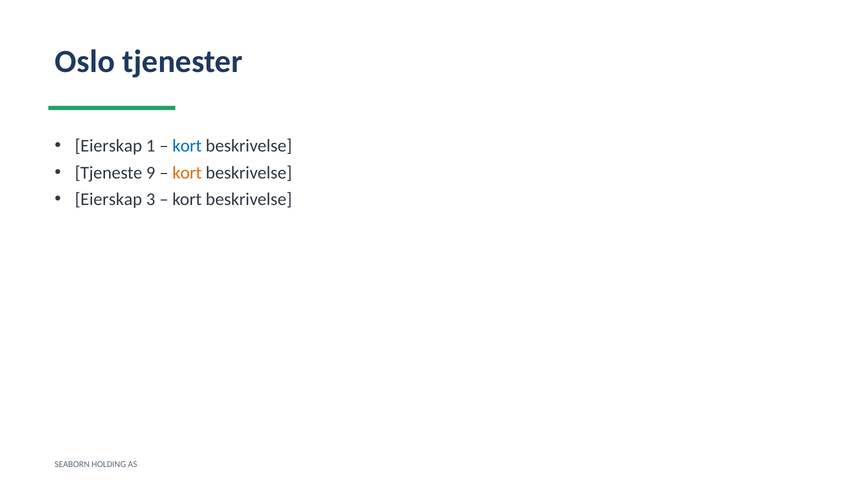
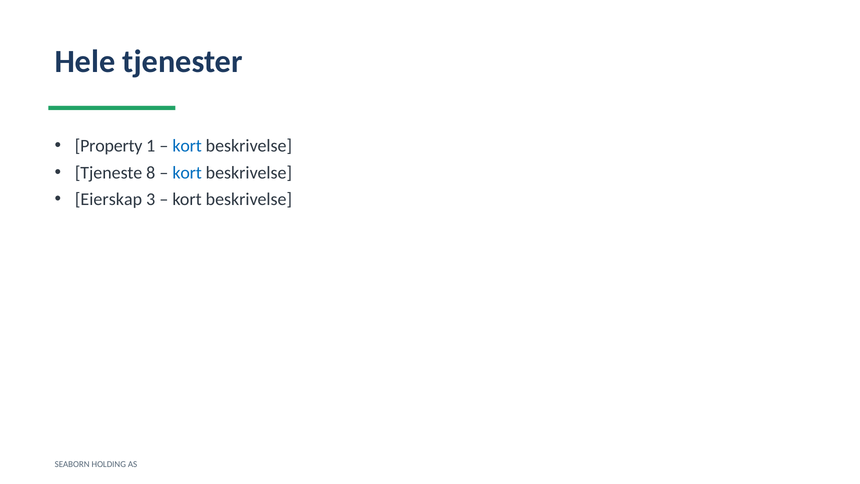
Oslo: Oslo -> Hele (85, 61)
Eierskap: Eierskap -> Property (109, 146)
9: 9 -> 8 (151, 173)
kort colour: orange -> blue (187, 173)
